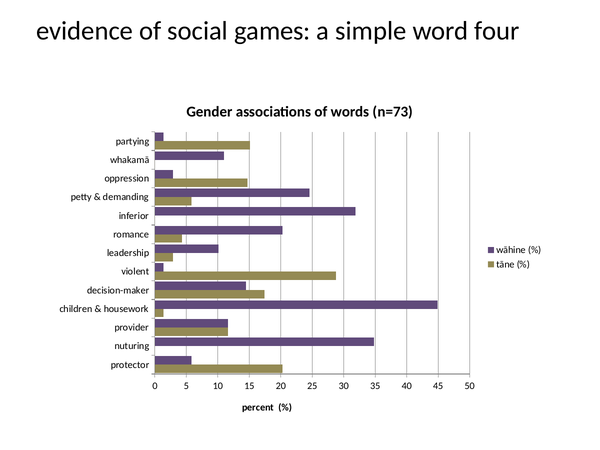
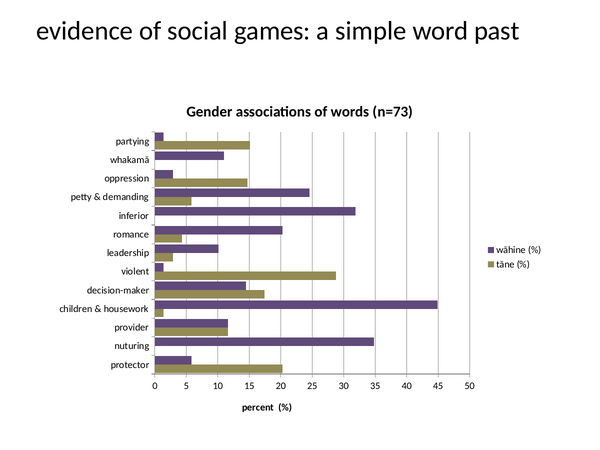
four: four -> past (497, 31)
